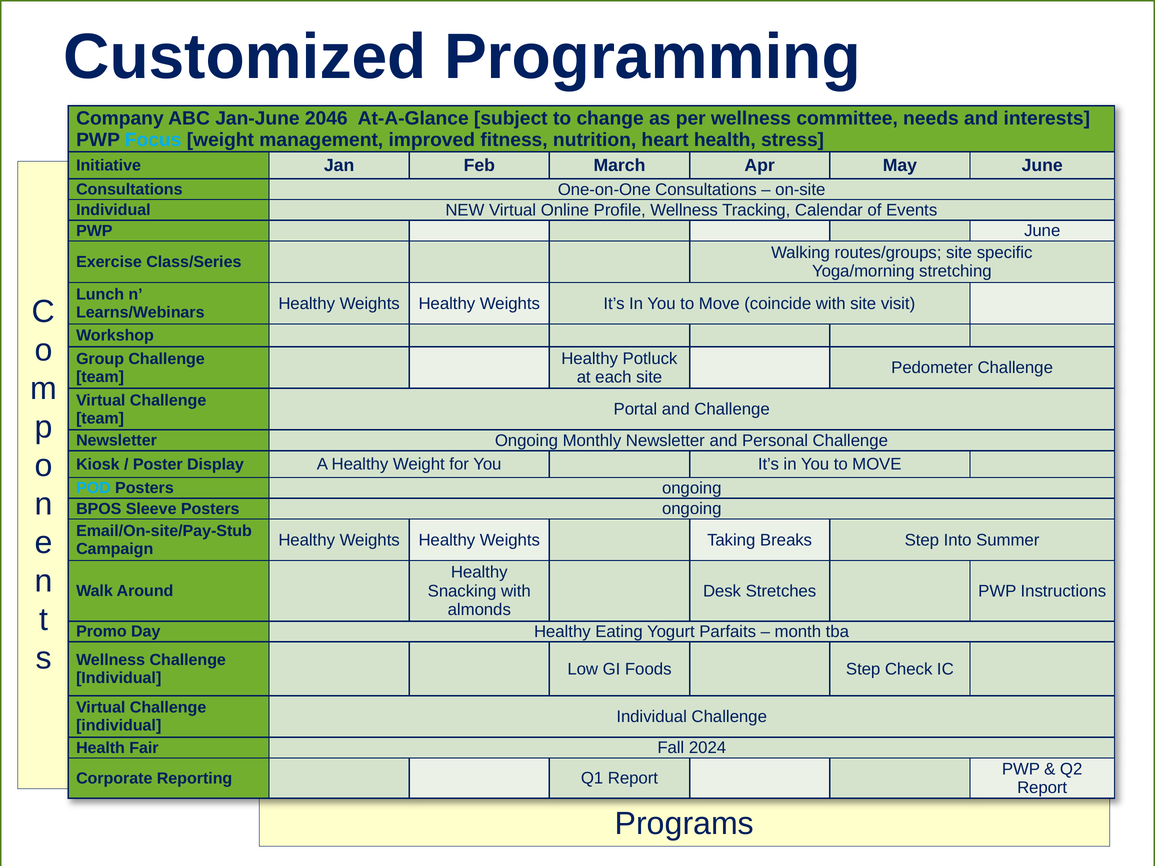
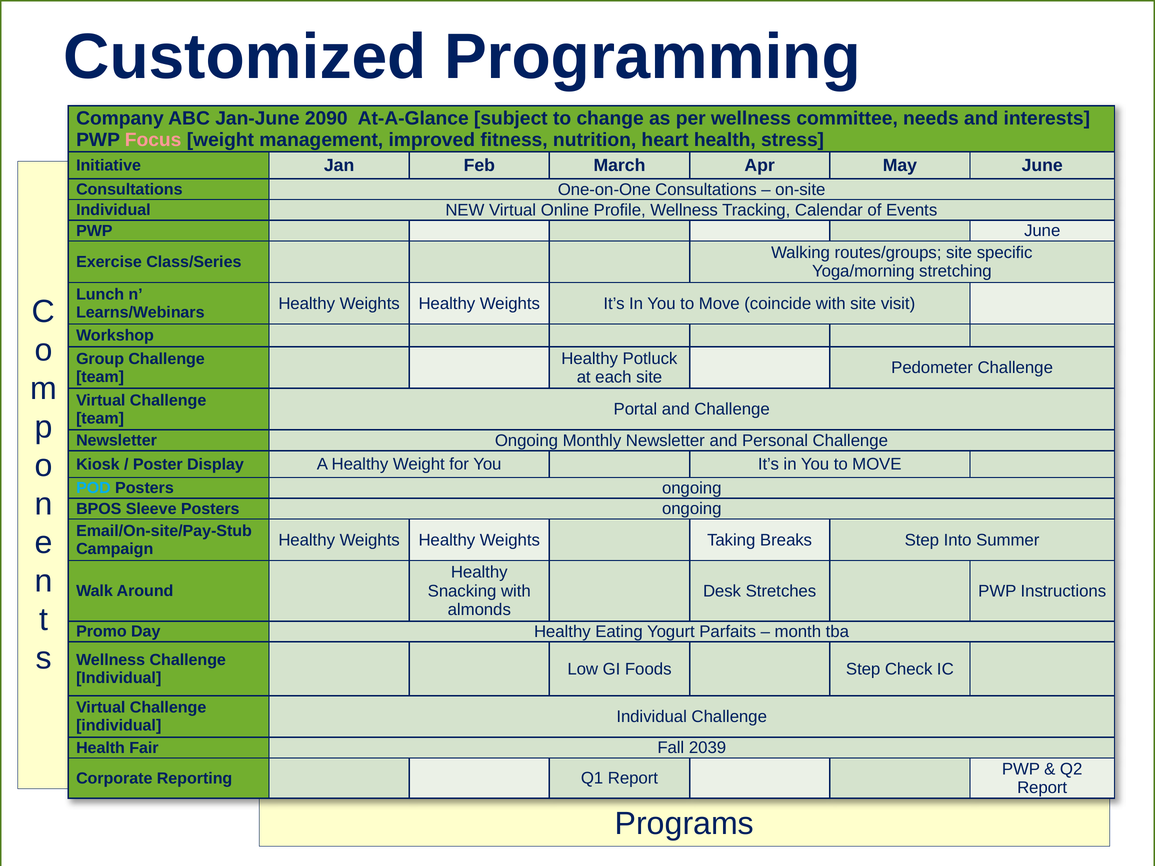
2046: 2046 -> 2090 (326, 118)
Focus colour: light blue -> pink (153, 140)
2024: 2024 -> 2039 (708, 748)
